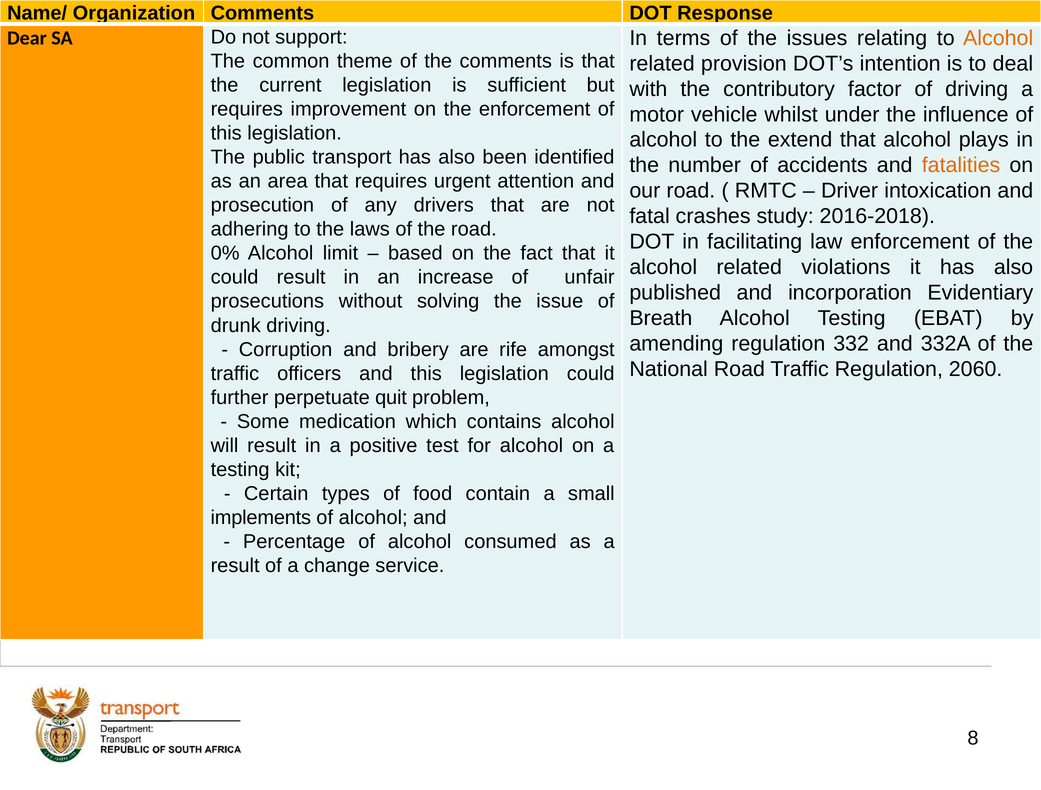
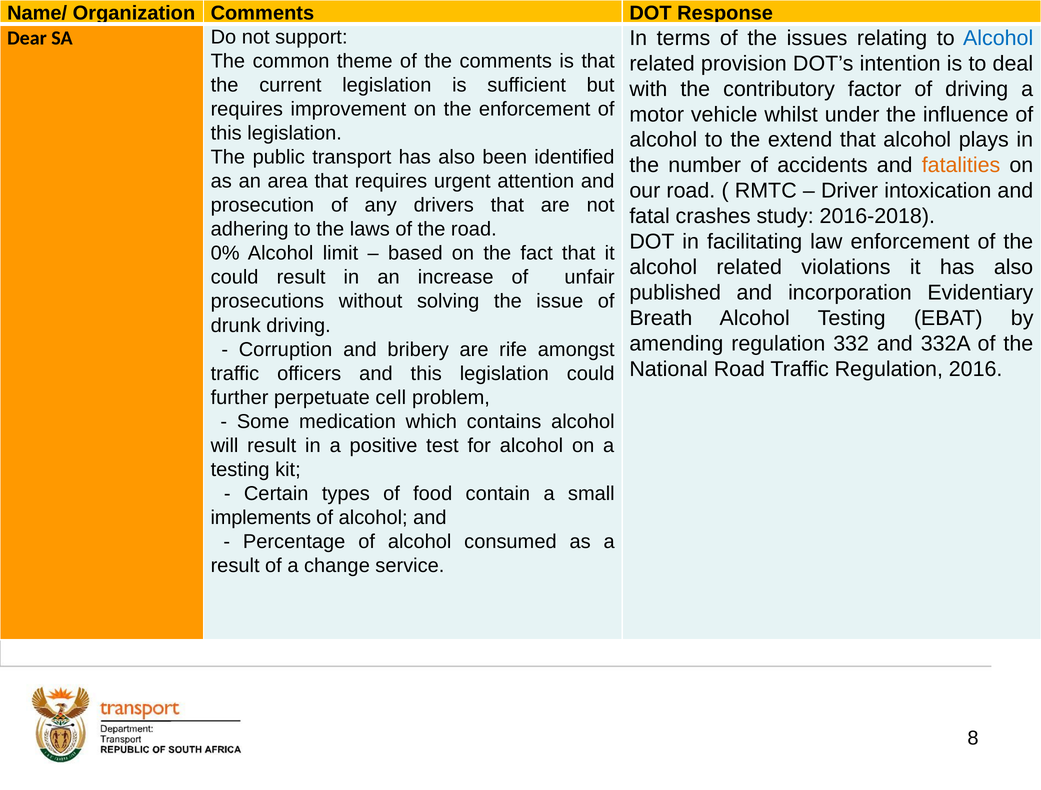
Alcohol colour: orange -> blue (998, 38)
2060: 2060 -> 2016 (976, 369)
quit: quit -> cell (391, 397)
